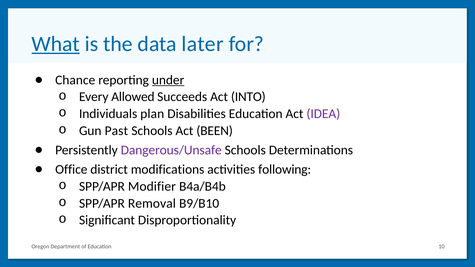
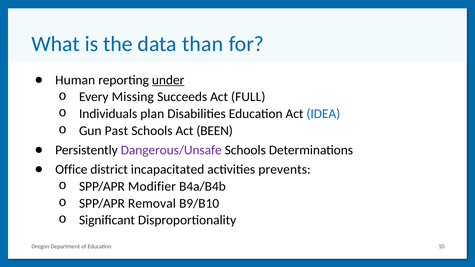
What underline: present -> none (56, 44)
later: later -> than (203, 44)
Chance: Chance -> Human (75, 80)
Allowed: Allowed -> Missing (133, 97)
INTO: INTO -> FULL (248, 97)
IDEA colour: purple -> blue (323, 114)
modifications: modifications -> incapacitated (168, 170)
following: following -> prevents (285, 170)
